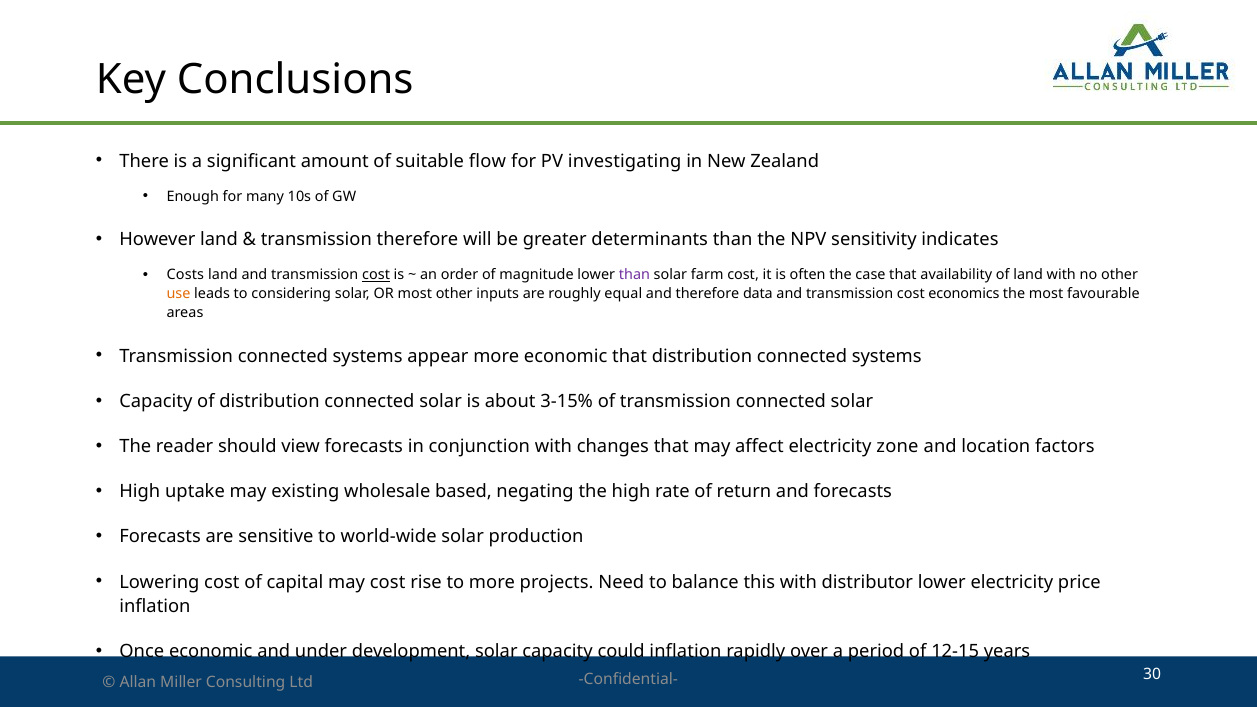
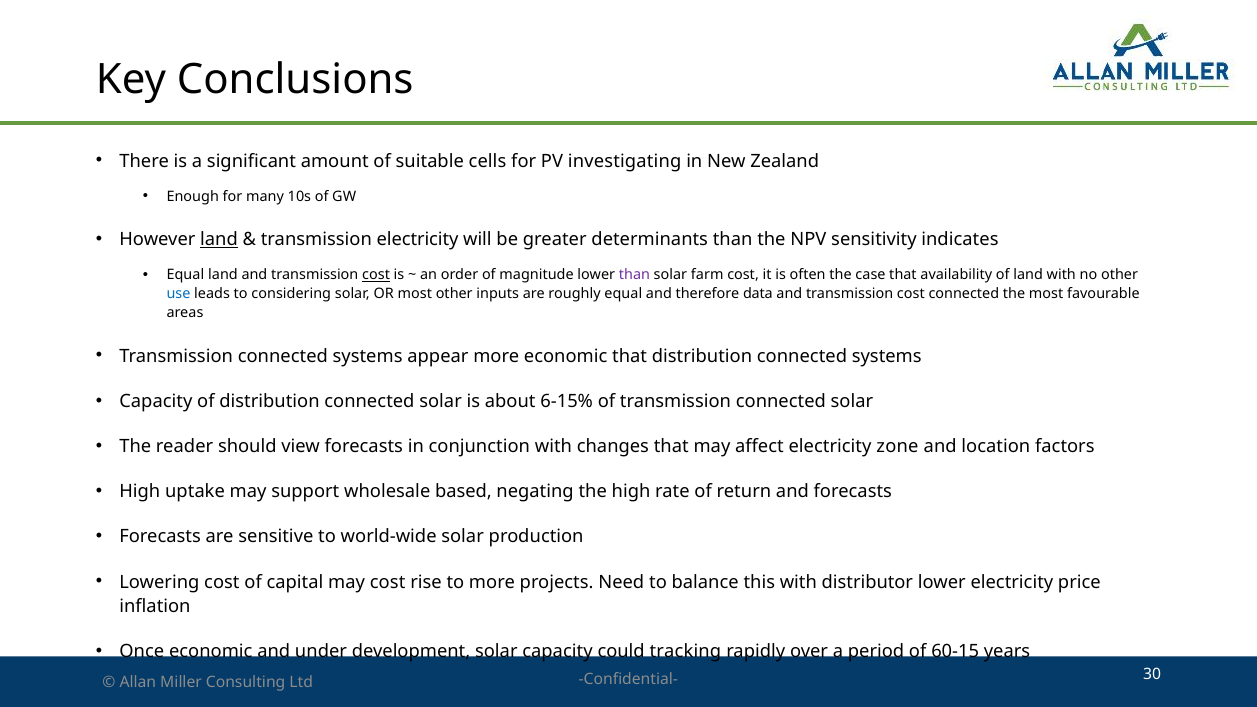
flow: flow -> cells (488, 161)
land underline: none -> present (219, 240)
transmission therefore: therefore -> electricity (418, 240)
Costs: Costs -> Equal (185, 275)
use colour: orange -> blue (178, 294)
cost economics: economics -> connected (964, 294)
3-15%: 3-15% -> 6-15% (567, 401)
existing: existing -> support (305, 492)
could inflation: inflation -> tracking (685, 651)
12-15: 12-15 -> 60-15 (955, 651)
